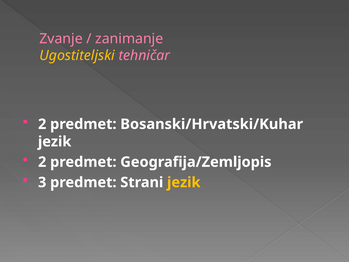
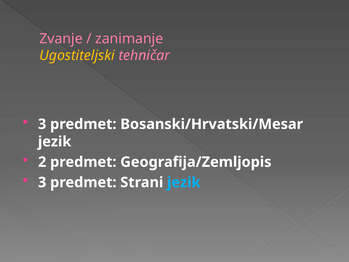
2: 2 -> 3 (42, 124)
Bosanski/Hrvatski/Kuhar: Bosanski/Hrvatski/Kuhar -> Bosanski/Hrvatski/Mesar (212, 124)
jezik colour: yellow -> light blue (184, 182)
